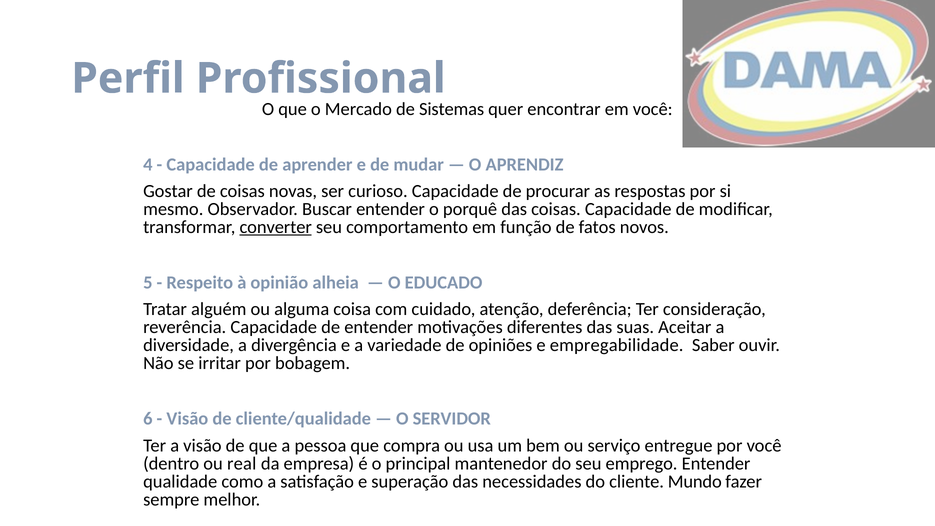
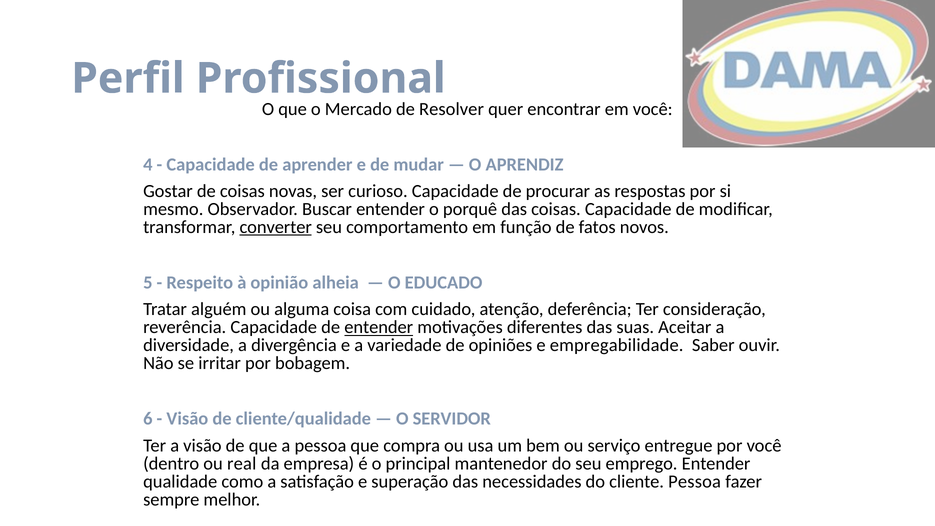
Sistemas: Sistemas -> Resolver (451, 109)
entender underline: none -> present (379, 327)
cliente Mundo: Mundo -> Pessoa (695, 481)
